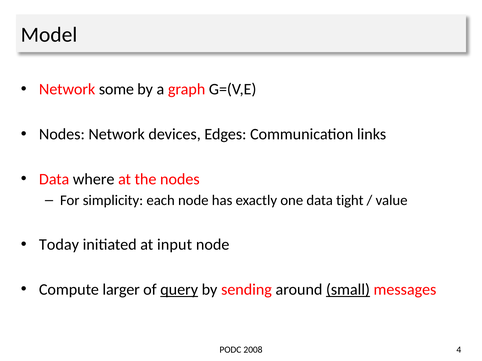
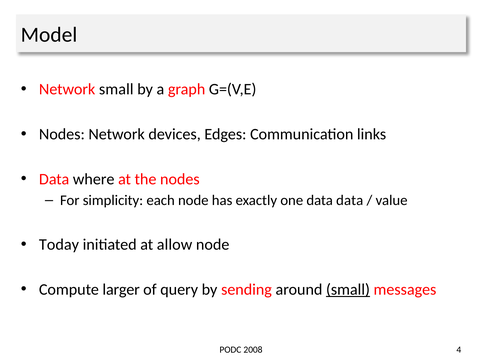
Network some: some -> small (116, 89)
data tight: tight -> data (350, 201)
input: input -> allow (175, 245)
query underline: present -> none (179, 290)
